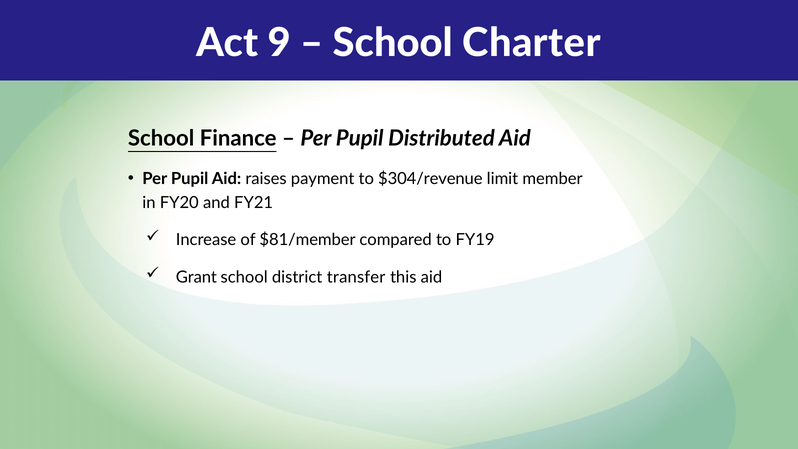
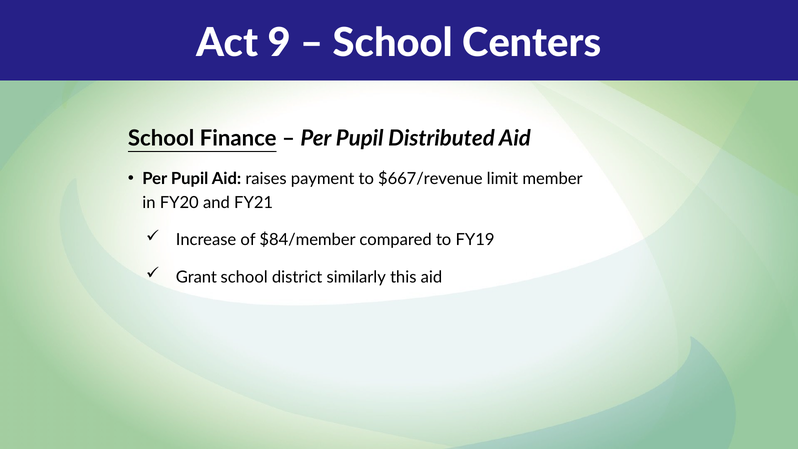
Charter: Charter -> Centers (532, 43)
$304/revenue: $304/revenue -> $667/revenue (430, 179)
$81/member: $81/member -> $84/member (308, 240)
transfer: transfer -> similarly (356, 277)
